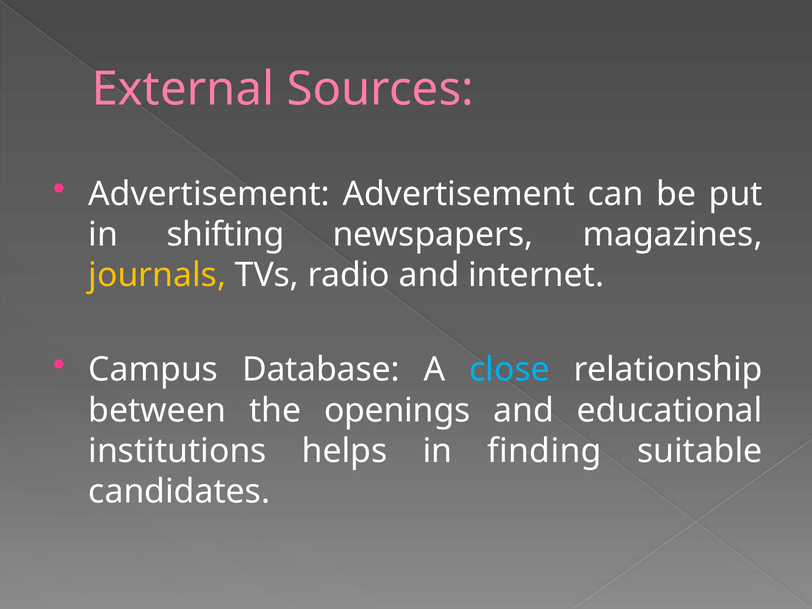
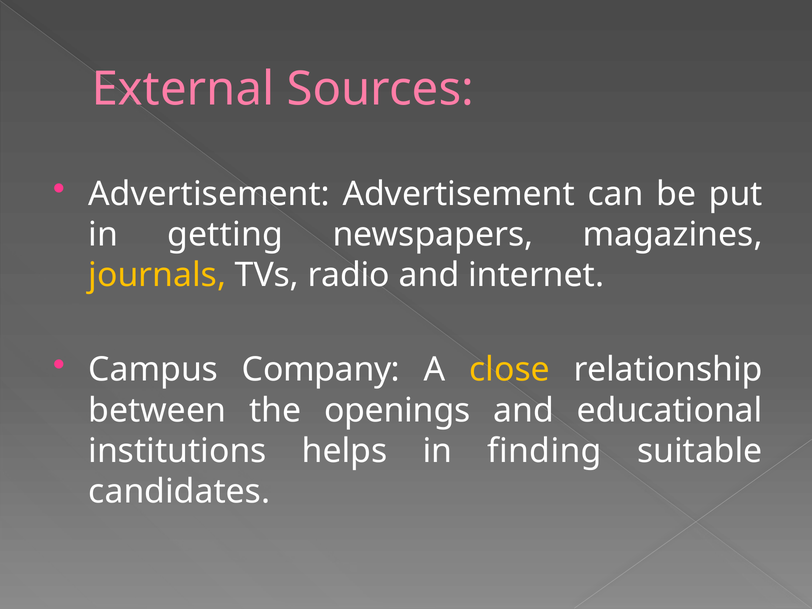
shifting: shifting -> getting (225, 234)
Database: Database -> Company (321, 370)
close colour: light blue -> yellow (509, 370)
